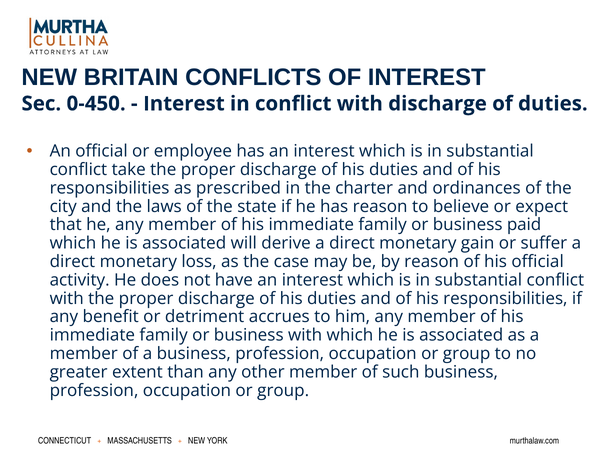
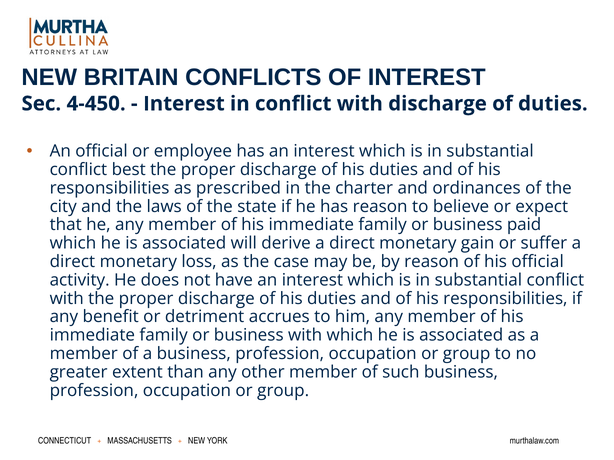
0-450: 0-450 -> 4-450 (96, 104)
take: take -> best (129, 170)
